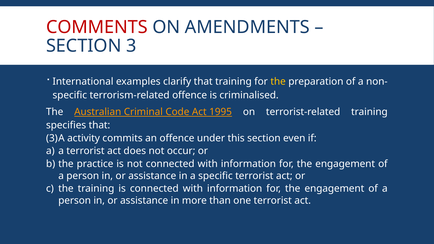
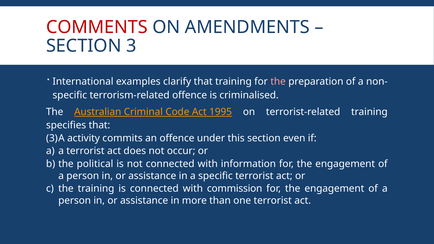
the colour: yellow -> pink (278, 82)
practice: practice -> political (95, 164)
is connected with information: information -> commission (235, 189)
